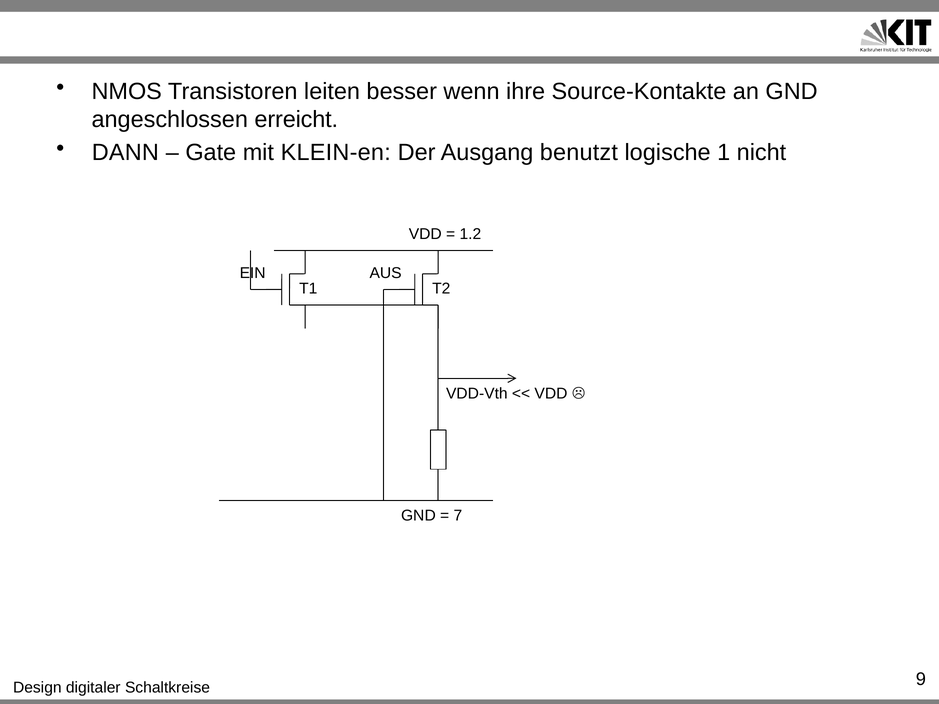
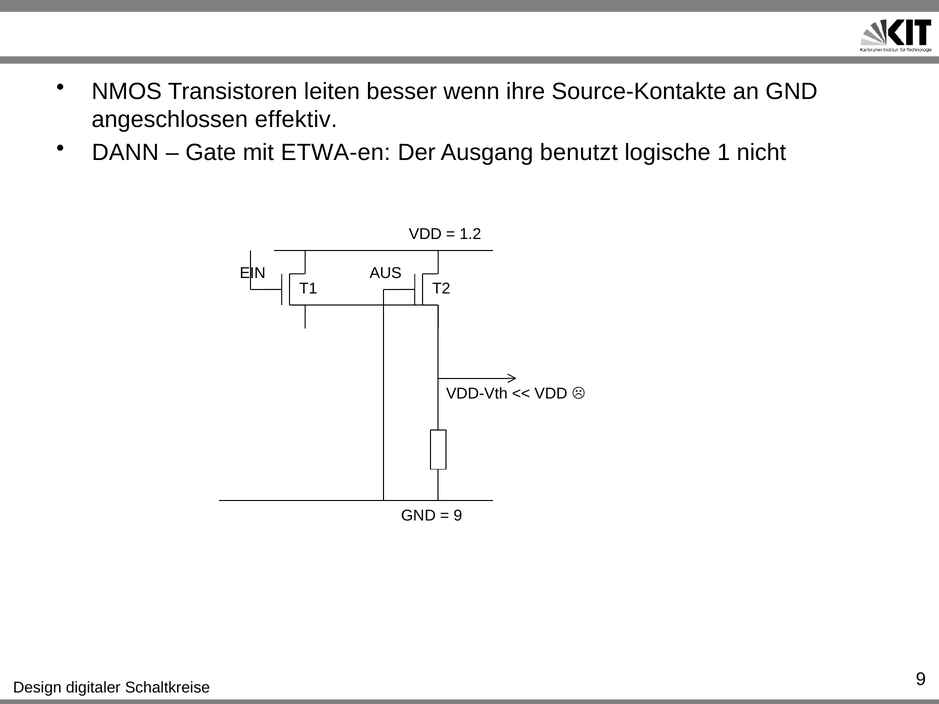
erreicht: erreicht -> effektiv (296, 120)
KLEIN-en: KLEIN-en -> ETWA-en (336, 153)
7: 7 -> 9 (458, 516)
